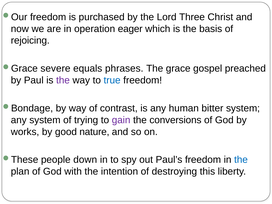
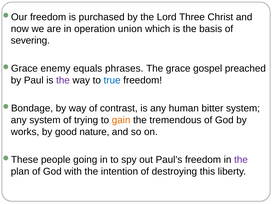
eager: eager -> union (130, 29)
rejoicing: rejoicing -> severing (30, 41)
severe: severe -> enemy (55, 68)
gain colour: purple -> orange (121, 120)
conversions: conversions -> tremendous (175, 120)
down: down -> going (85, 160)
the colour: blue -> purple (241, 160)
